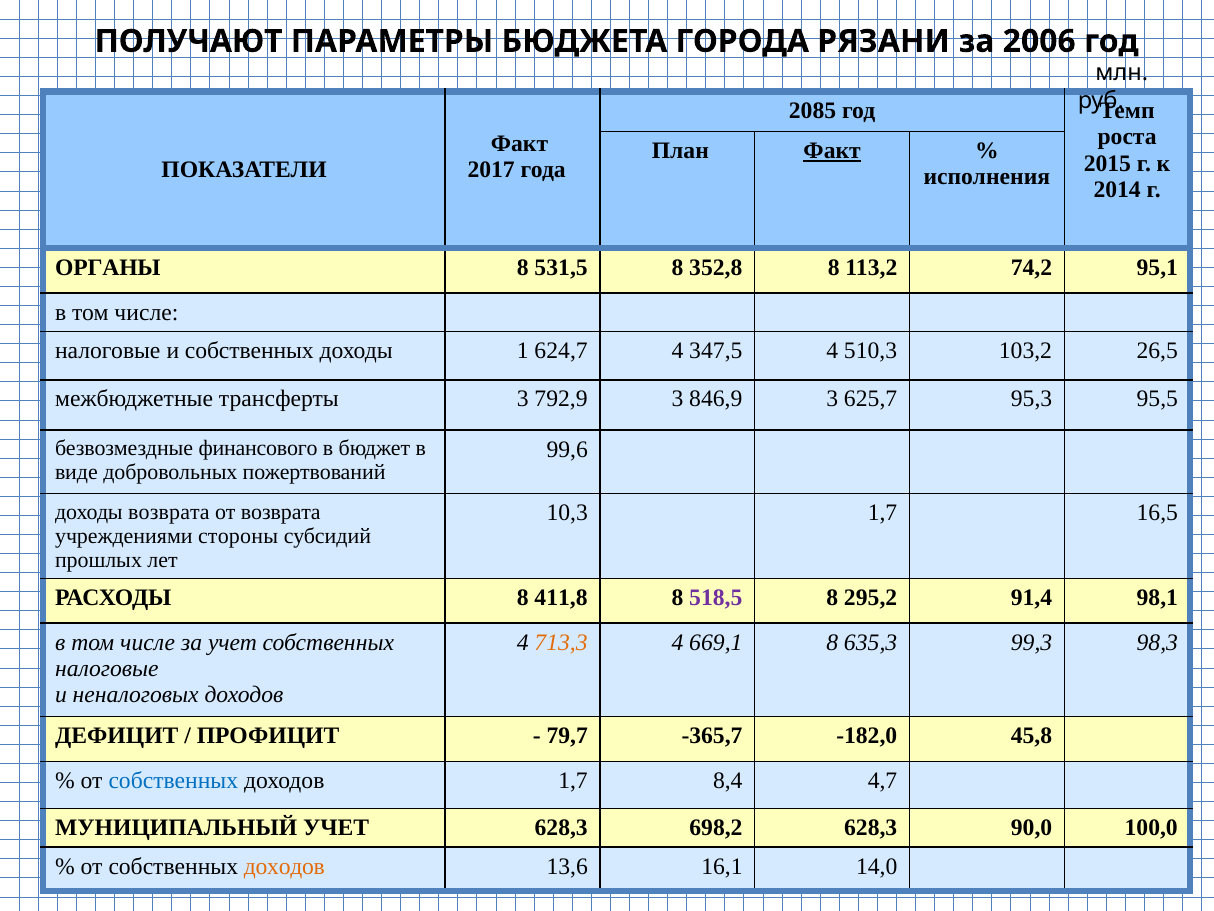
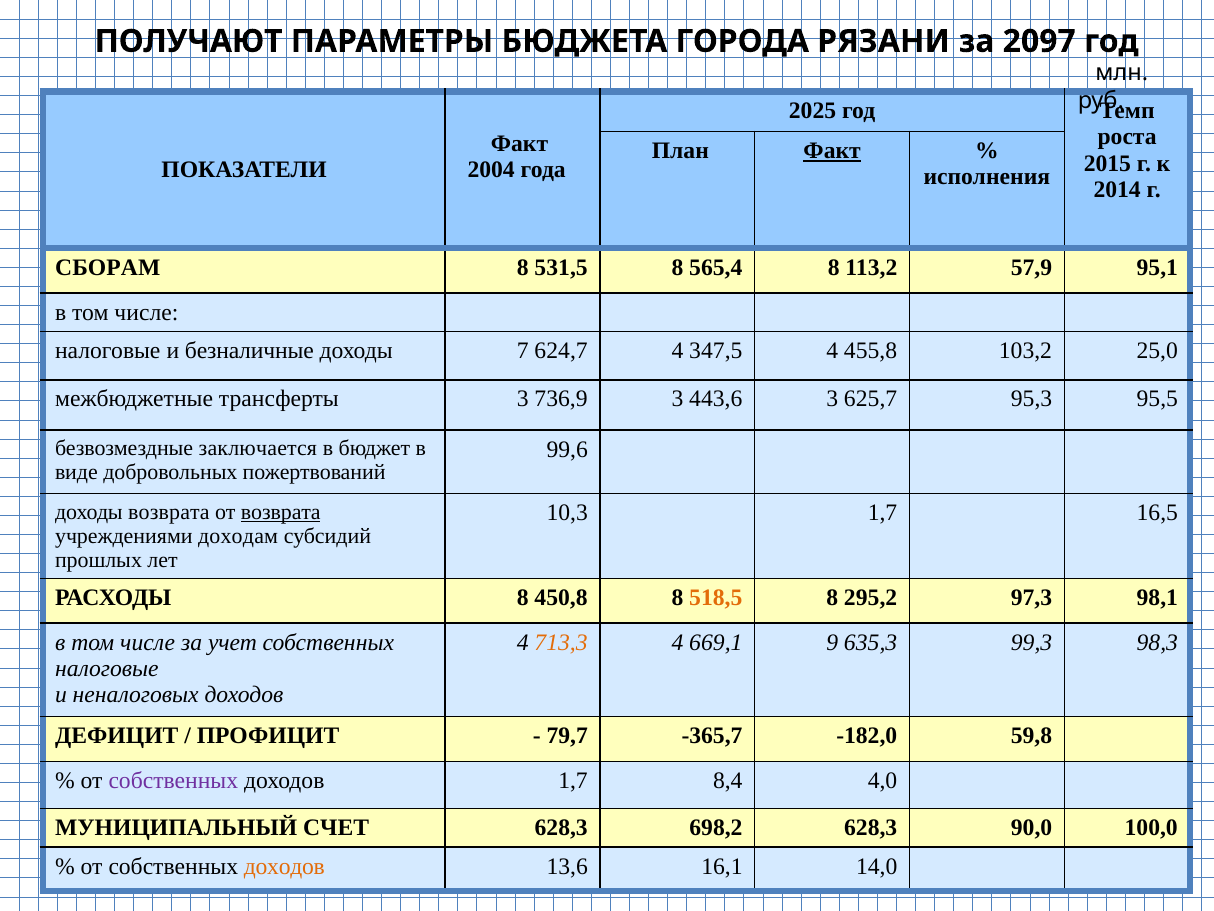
2006: 2006 -> 2097 (1039, 41)
2085: 2085 -> 2025 (813, 111)
2017: 2017 -> 2004 (491, 170)
ОРГАНЫ: ОРГАНЫ -> СБОРАМ (108, 267)
352,8: 352,8 -> 565,4 (716, 267)
74,2: 74,2 -> 57,9 (1032, 267)
и собственных: собственных -> безналичные (249, 350)
1: 1 -> 7 (523, 350)
510,3: 510,3 -> 455,8 (871, 350)
26,5: 26,5 -> 25,0 (1157, 350)
792,9: 792,9 -> 736,9 (561, 399)
846,9: 846,9 -> 443,6 (716, 399)
финансового: финансового -> заключается (258, 448)
возврата underline: none -> present (281, 512)
стороны: стороны -> доходам (238, 536)
411,8: 411,8 -> 450,8 (561, 597)
518,5 colour: purple -> orange (716, 597)
91,4: 91,4 -> 97,3 (1032, 597)
669,1 8: 8 -> 9 (832, 642)
45,8: 45,8 -> 59,8 (1032, 736)
собственных colour: blue -> purple (173, 780)
4,7: 4,7 -> 4,0 (883, 780)
МУНИЦИПАЛЬНЫЙ УЧЕТ: УЧЕТ -> СЧЕТ (336, 828)
